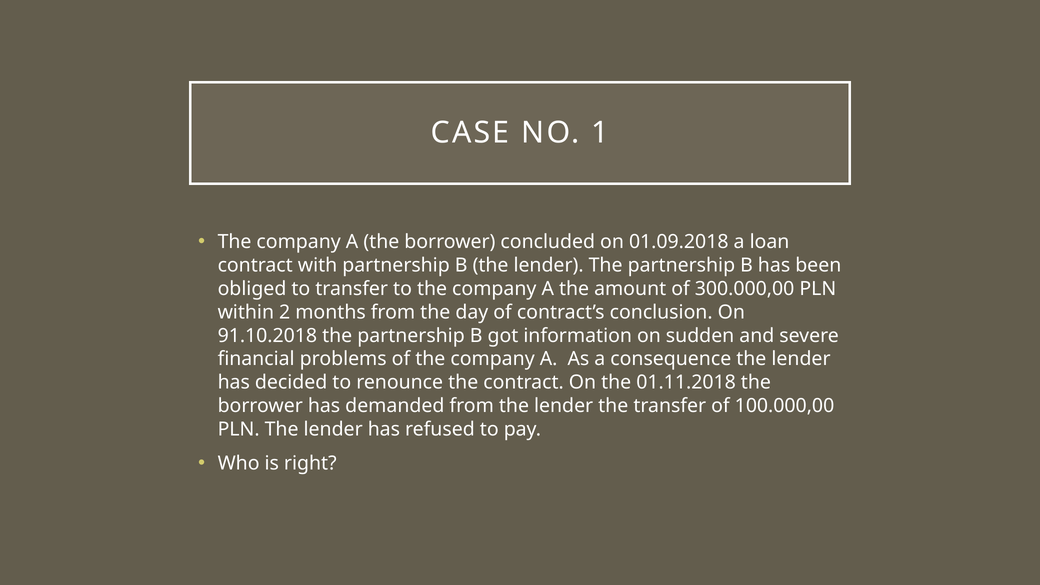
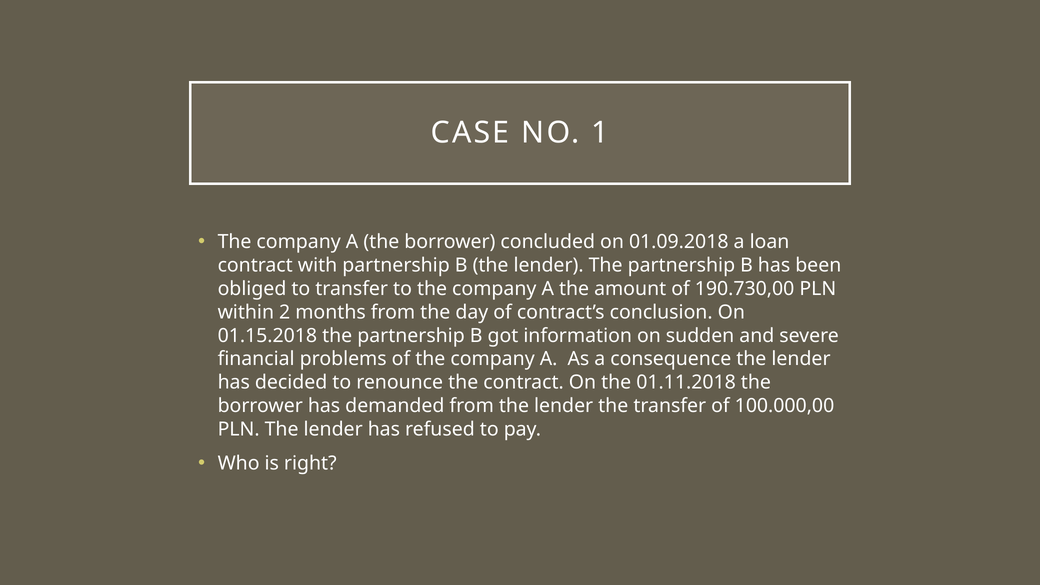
300.000,00: 300.000,00 -> 190.730,00 (745, 289)
91.10.2018: 91.10.2018 -> 01.15.2018 (267, 336)
